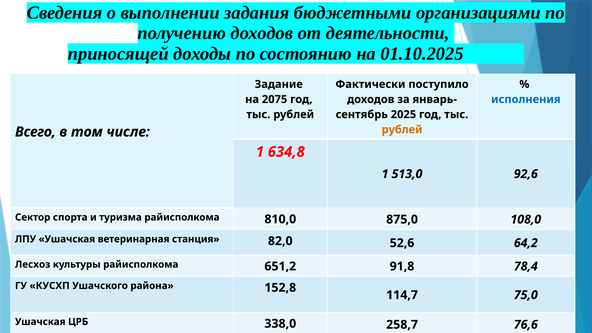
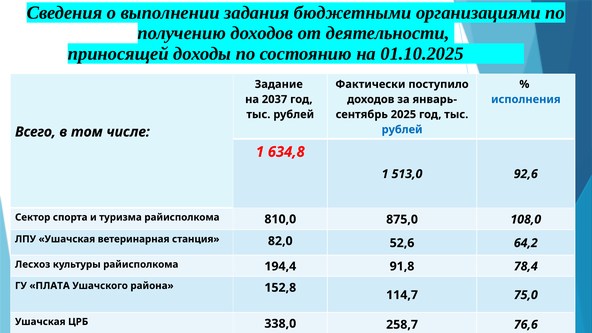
2075: 2075 -> 2037 (275, 99)
рублей colour: orange -> blue (402, 130)
651,2: 651,2 -> 194,4 (280, 266)
КУСХП: КУСХП -> ПЛАТА (50, 286)
